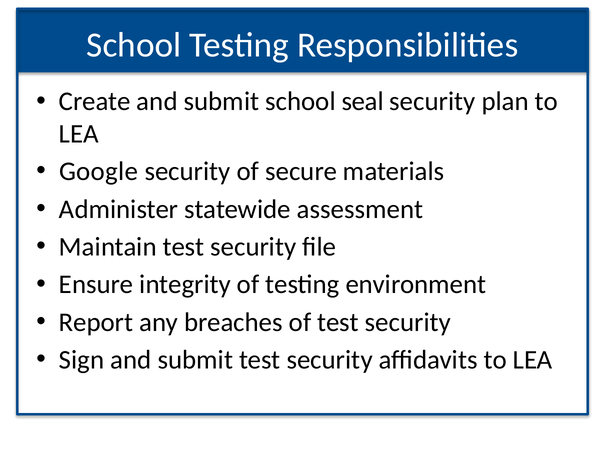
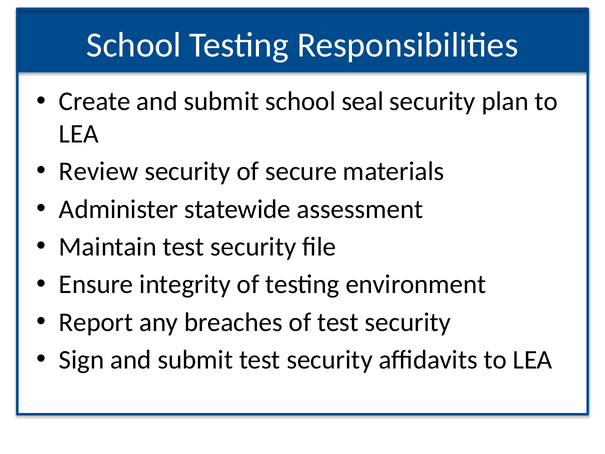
Google: Google -> Review (99, 171)
